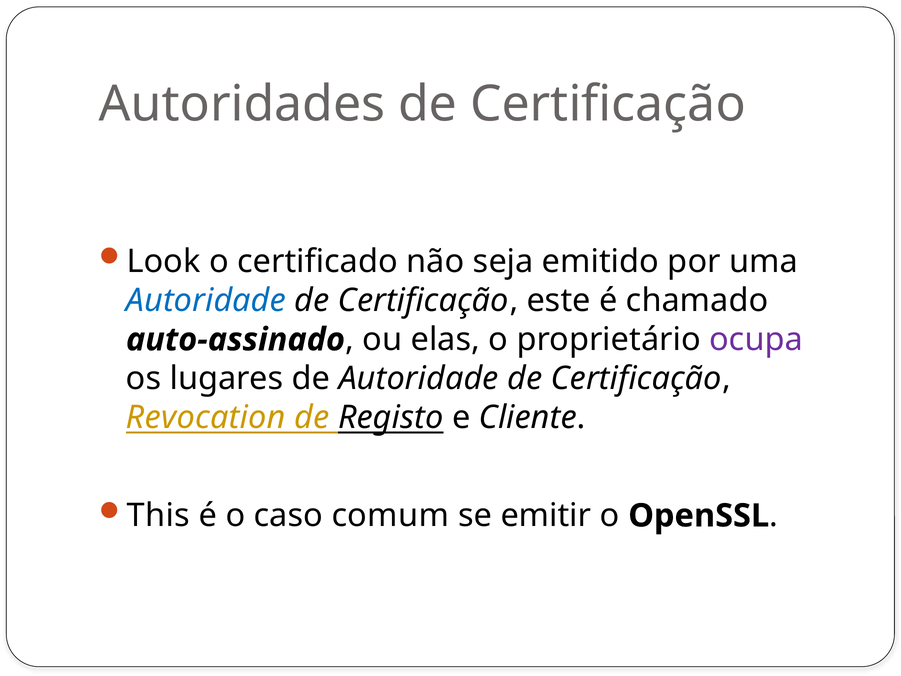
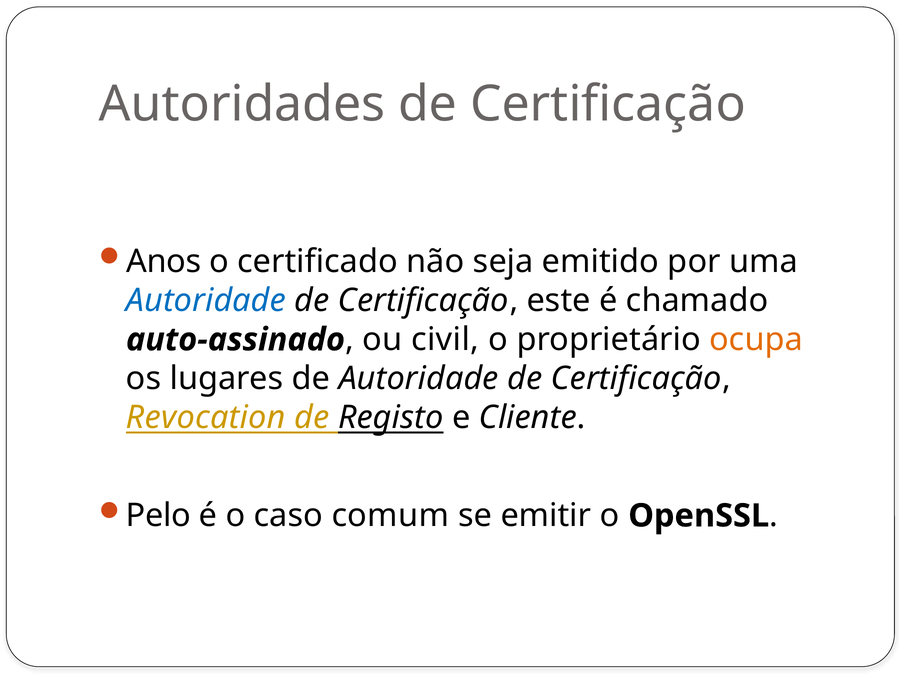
Look: Look -> Anos (164, 261)
elas: elas -> civil (445, 340)
ocupa colour: purple -> orange (756, 340)
This: This -> Pelo (159, 516)
